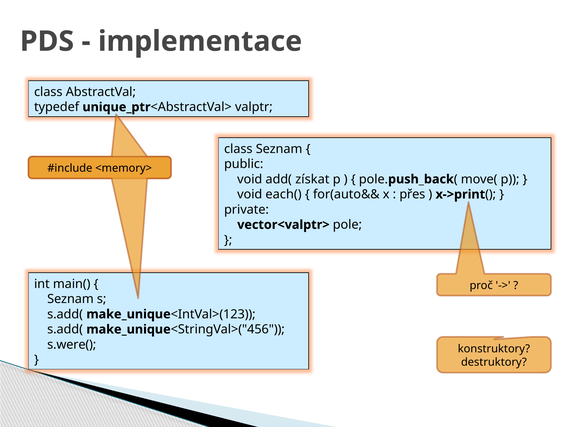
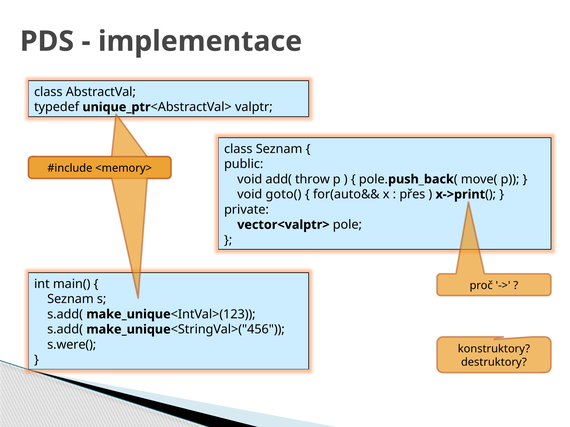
získat: získat -> throw (312, 179)
each(: each( -> goto( (284, 195)
